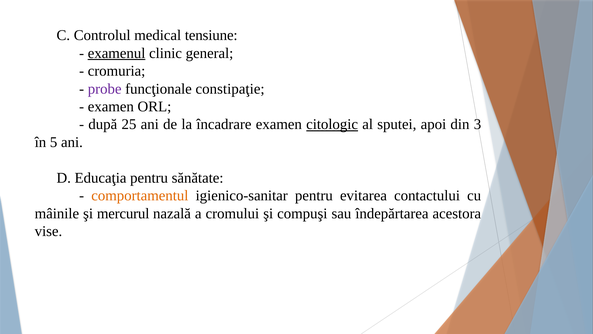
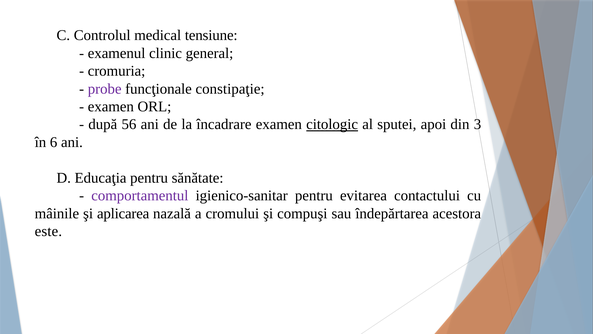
examenul underline: present -> none (117, 53)
25: 25 -> 56 (129, 124)
5: 5 -> 6 (54, 142)
comportamentul colour: orange -> purple (140, 195)
mercurul: mercurul -> aplicarea (123, 213)
vise: vise -> este (48, 231)
